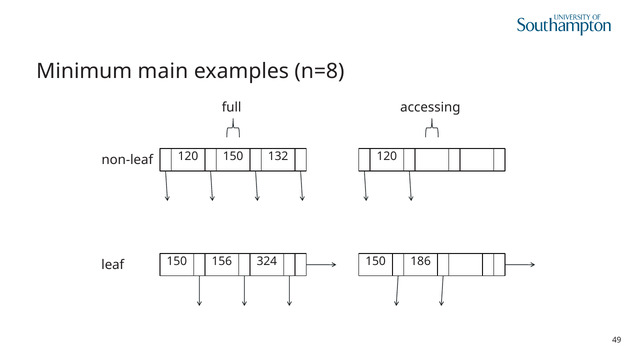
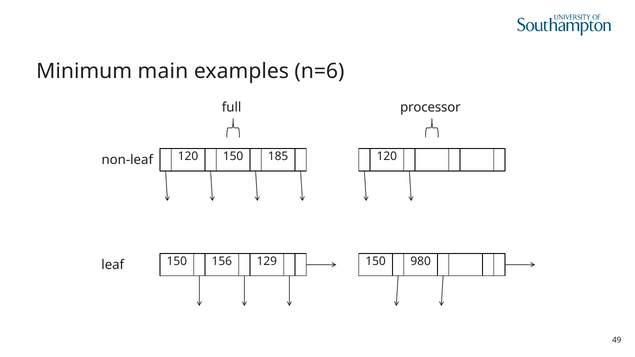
n=8: n=8 -> n=6 (319, 71)
accessing: accessing -> processor (430, 107)
132: 132 -> 185 (278, 157)
324: 324 -> 129 (267, 262)
186: 186 -> 980 (421, 262)
